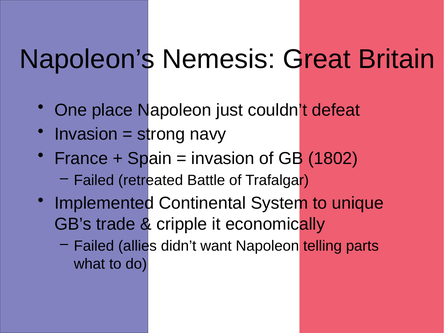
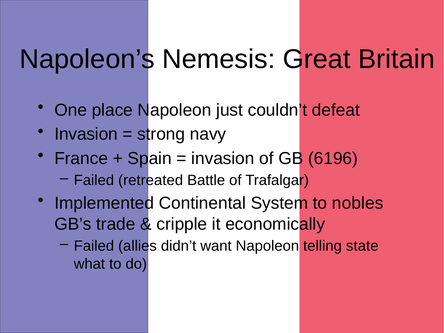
1802: 1802 -> 6196 (333, 158)
unique: unique -> nobles (358, 203)
parts: parts -> state (362, 246)
